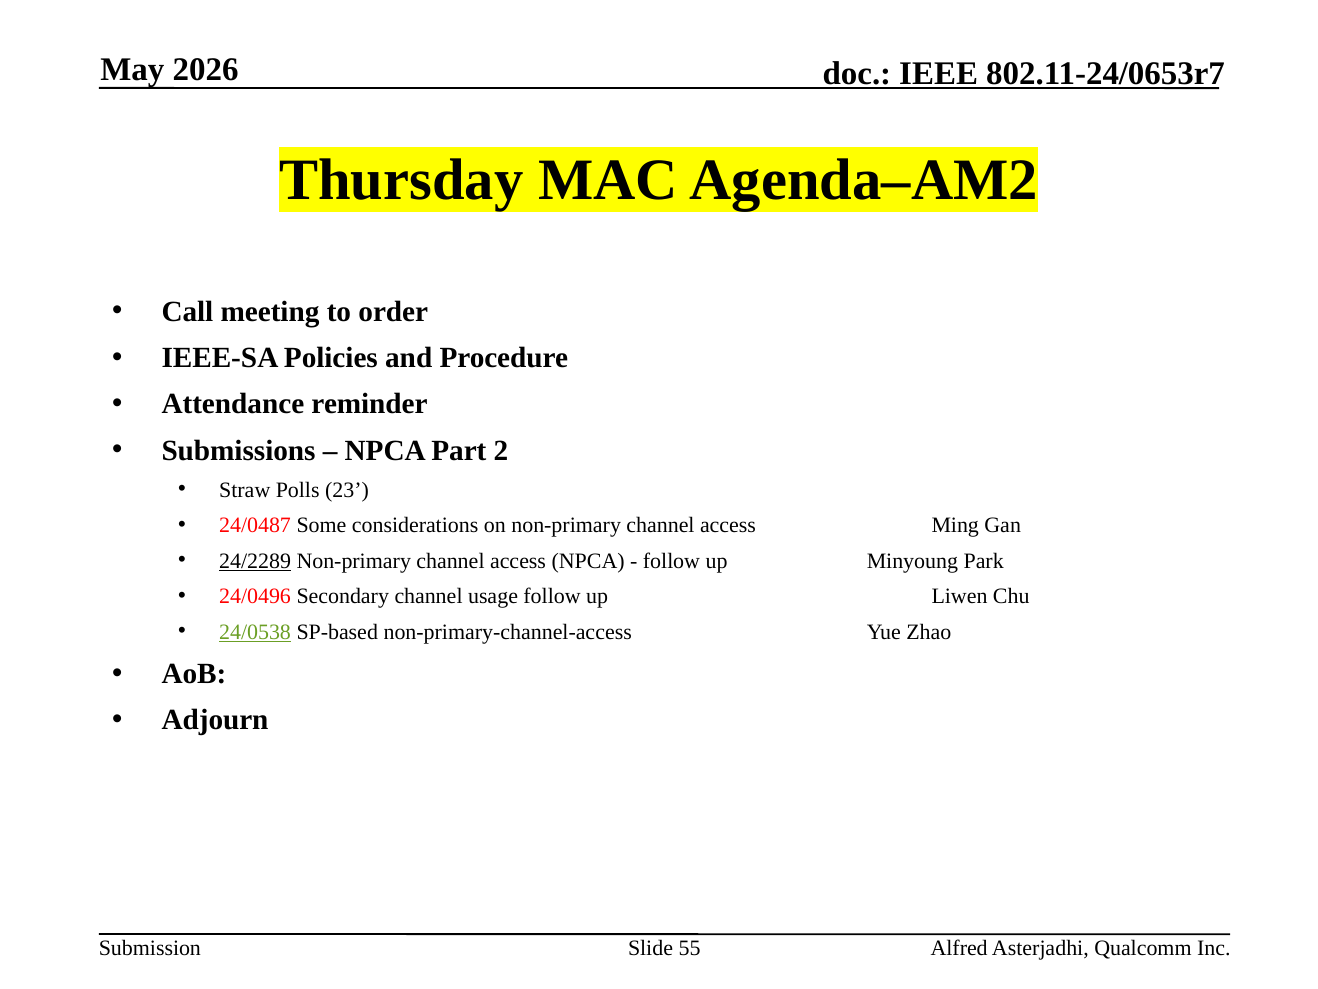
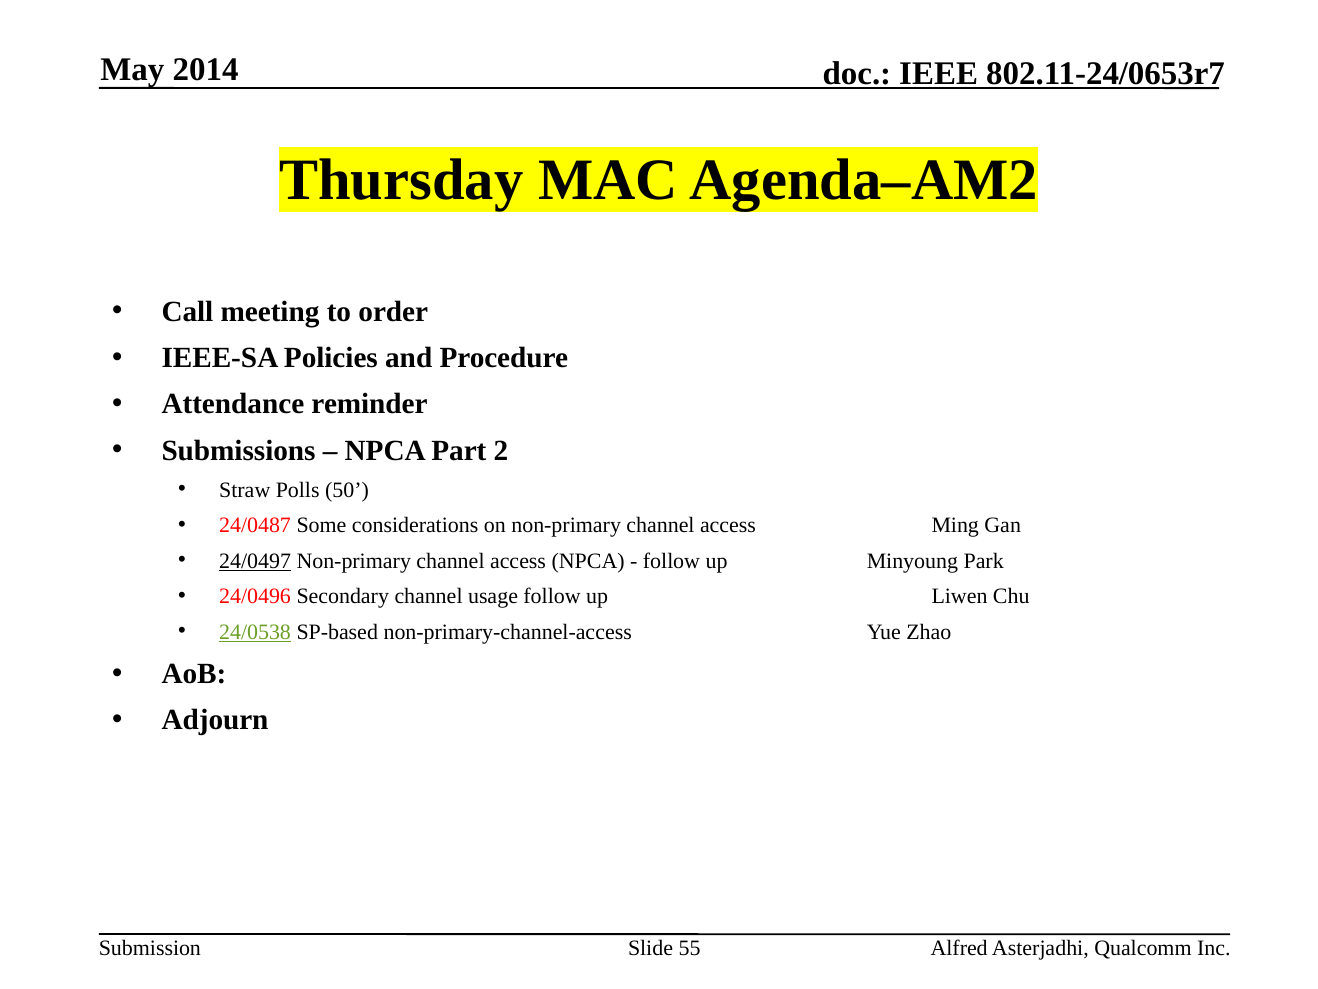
2026: 2026 -> 2014 (206, 70)
23: 23 -> 50 (347, 490)
24/2289: 24/2289 -> 24/0497 (255, 561)
